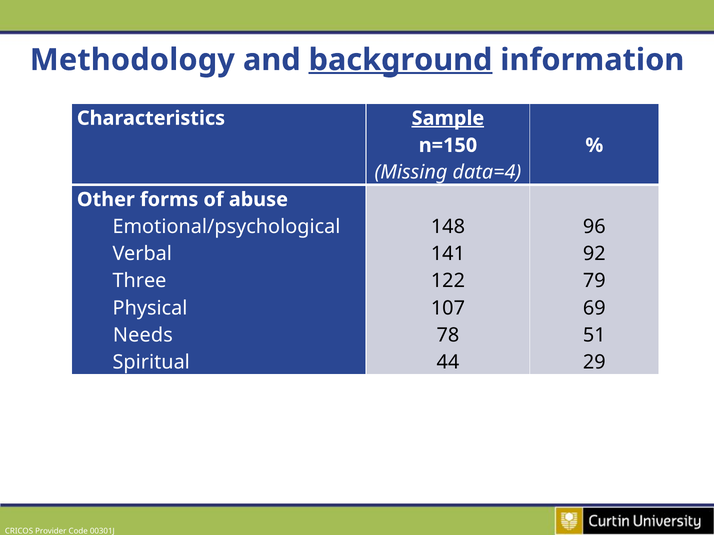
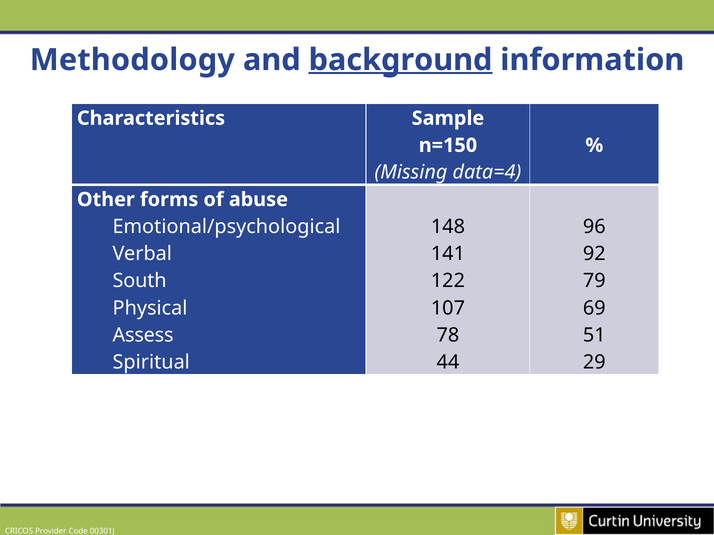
Sample underline: present -> none (448, 118)
Three: Three -> South (140, 281)
Needs: Needs -> Assess (143, 335)
